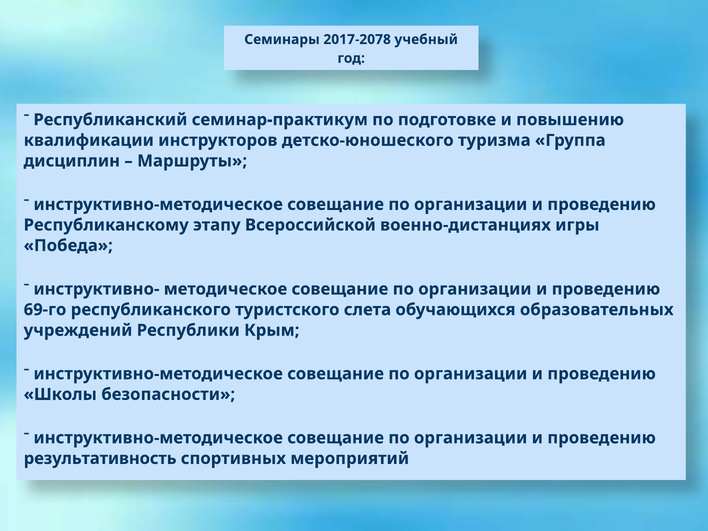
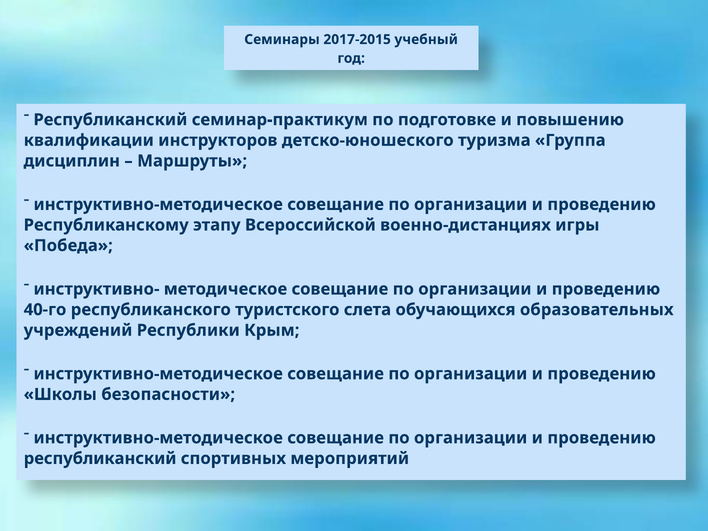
2017-2078: 2017-2078 -> 2017-2015 (357, 39)
69-го: 69-го -> 40-го (45, 310)
результативность: результативность -> республиканский (100, 458)
